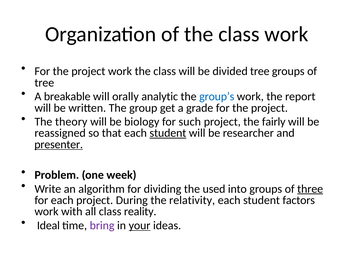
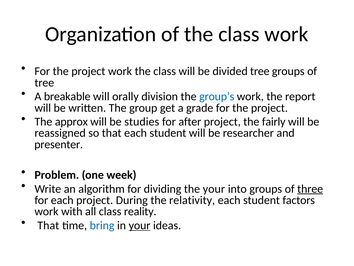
analytic: analytic -> division (160, 96)
theory: theory -> approx (71, 121)
biology: biology -> studies (142, 121)
such: such -> after (190, 121)
student underline: present -> none (168, 133)
presenter underline: present -> none (59, 144)
the used: used -> your (214, 189)
Ideal: Ideal -> That (48, 225)
bring colour: purple -> blue (102, 225)
